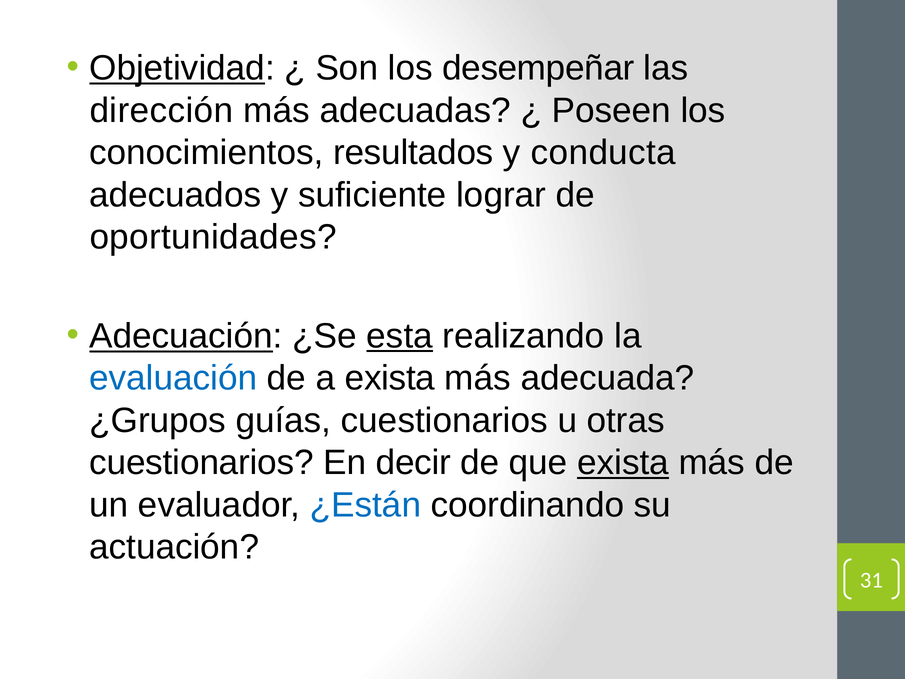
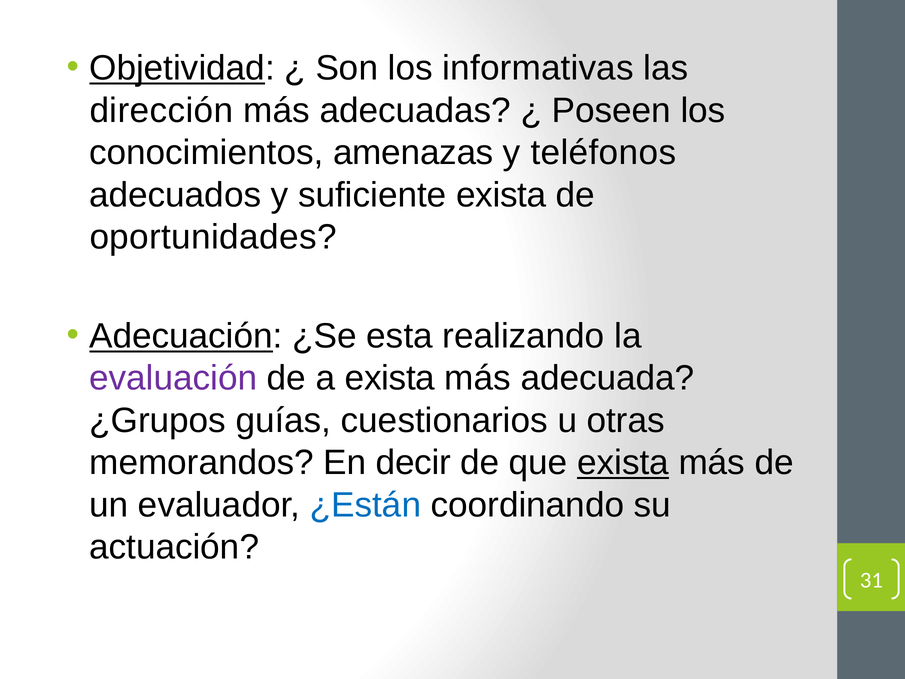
desempeñar: desempeñar -> informativas (538, 68)
resultados: resultados -> amenazas (413, 153)
conducta: conducta -> teléfonos (603, 153)
suficiente lograr: lograr -> exista (501, 195)
esta underline: present -> none (400, 336)
evaluación colour: blue -> purple (173, 378)
cuestionarios: cuestionarios -> memorandos (202, 463)
